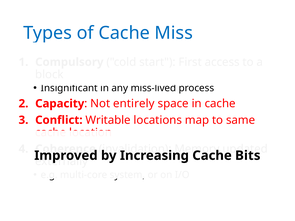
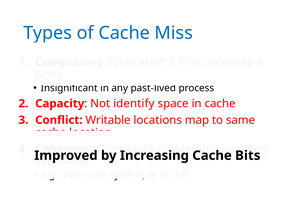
miss-lived: miss-lived -> past-lived (153, 88)
entirely: entirely -> identify (134, 104)
